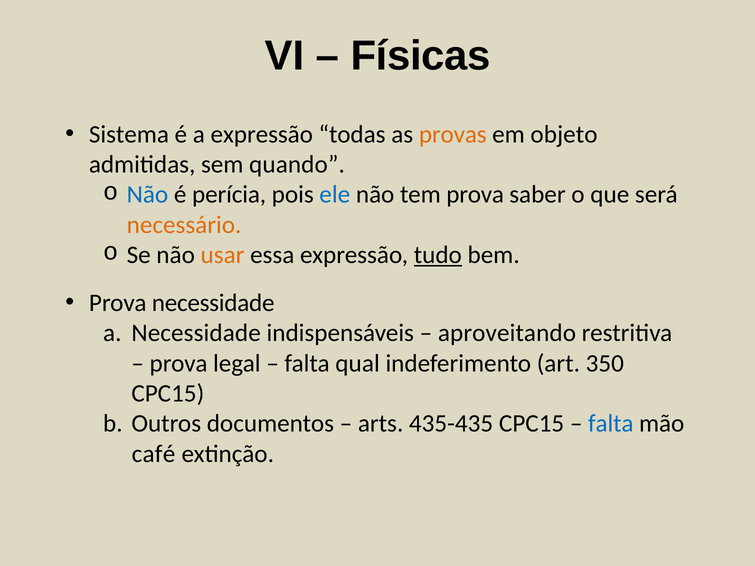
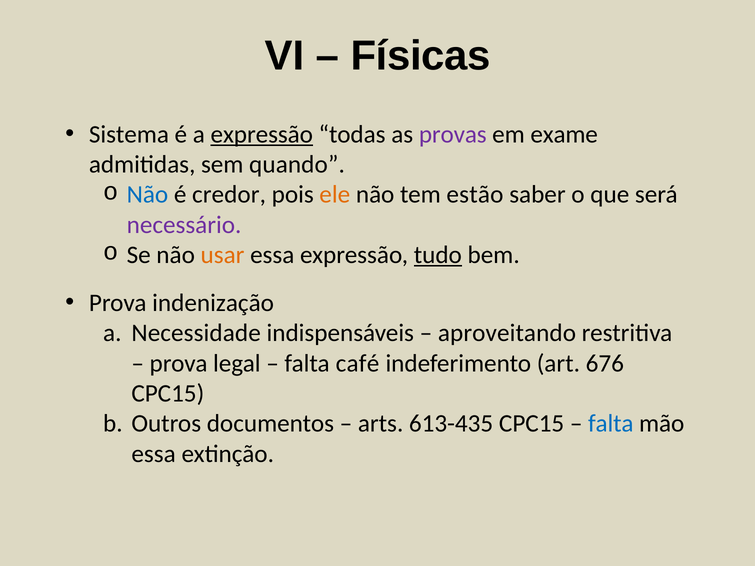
expressão underline: none -> present (262, 134)
provas colour: orange -> purple (453, 134)
objeto: objeto -> exame (564, 134)
perícia: perícia -> credor (229, 195)
ele colour: blue -> orange (335, 195)
tem prova: prova -> estão (475, 195)
necessário colour: orange -> purple (184, 225)
Prova necessidade: necessidade -> indenização (213, 303)
qual: qual -> café (357, 363)
350: 350 -> 676 (605, 363)
435-435: 435-435 -> 613-435 (451, 424)
café: café -> essa (154, 454)
